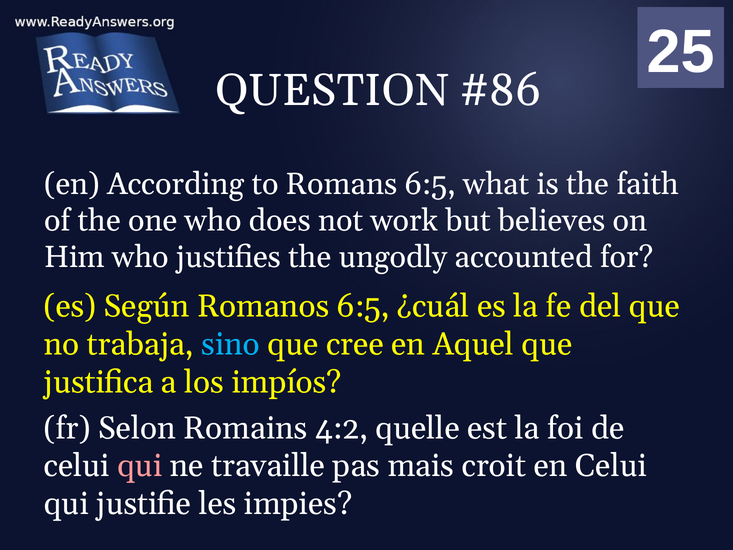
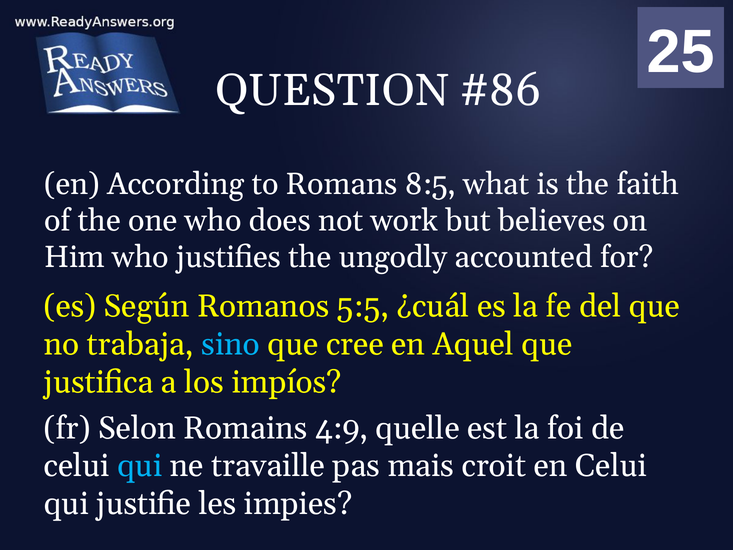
Romans 6:5: 6:5 -> 8:5 (430, 184)
Romanos 6:5: 6:5 -> 5:5 (363, 306)
4:2: 4:2 -> 4:9 (342, 428)
qui colour: pink -> light blue (140, 466)
